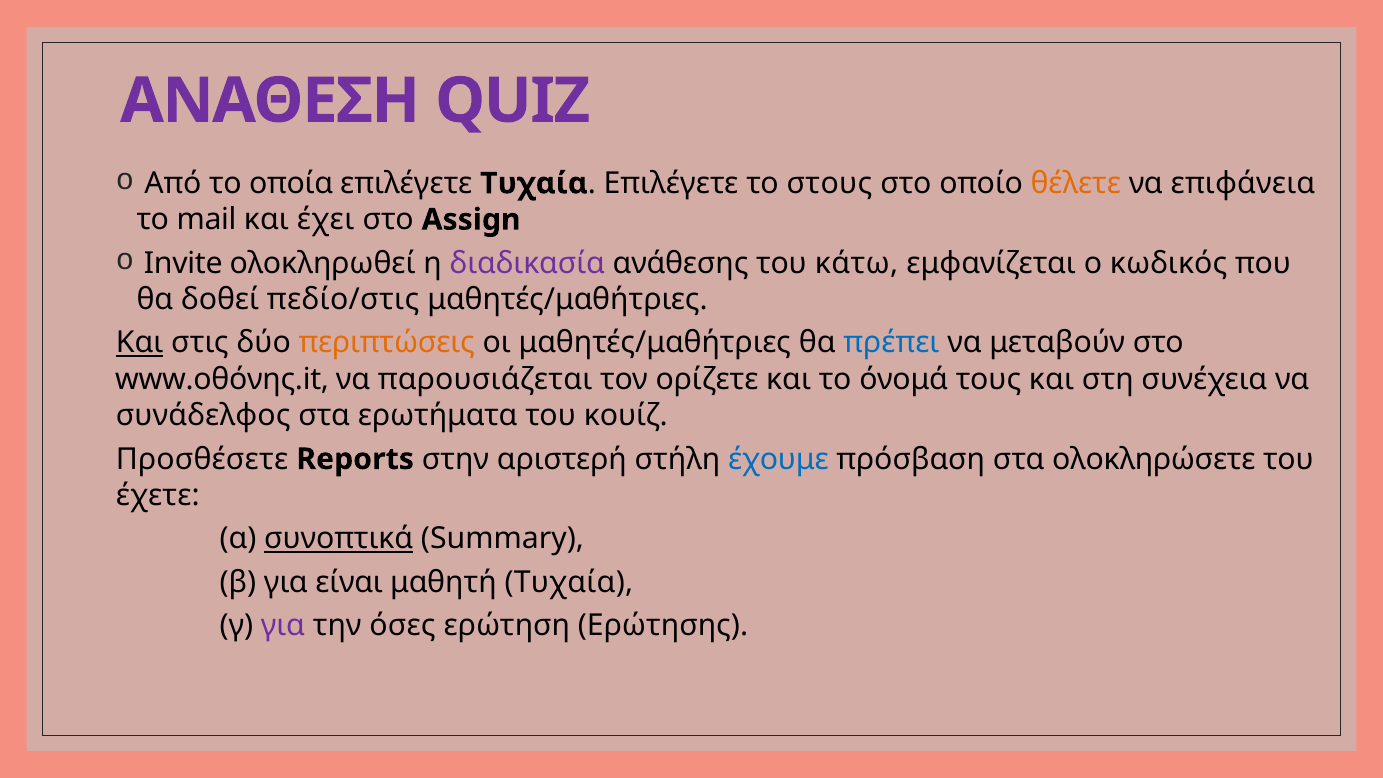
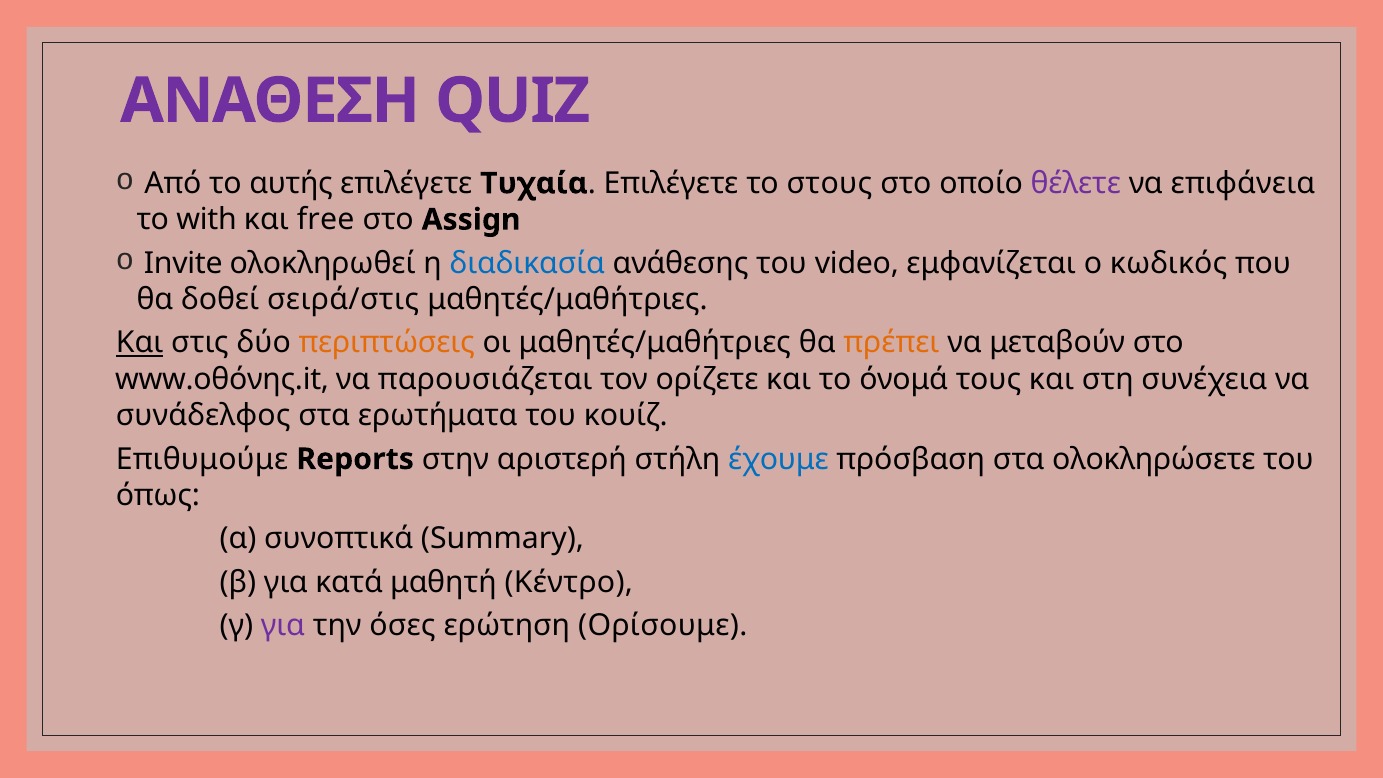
οποία: οποία -> αυτής (291, 183)
θέλετε colour: orange -> purple (1076, 183)
mail: mail -> with (207, 220)
έχει: έχει -> free (326, 220)
διαδικασία colour: purple -> blue (527, 263)
κάτω: κάτω -> video (857, 263)
πεδίο/στις: πεδίο/στις -> σειρά/στις (343, 299)
πρέπει colour: blue -> orange (891, 343)
Προσθέσετε: Προσθέσετε -> Επιθυμούμε (202, 459)
έχετε: έχετε -> όπως (158, 495)
συνοπτικά underline: present -> none (339, 539)
είναι: είναι -> κατά (349, 582)
μαθητή Τυχαία: Τυχαία -> Κέντρο (569, 582)
Ερώτησης: Ερώτησης -> Ορίσουμε (663, 626)
